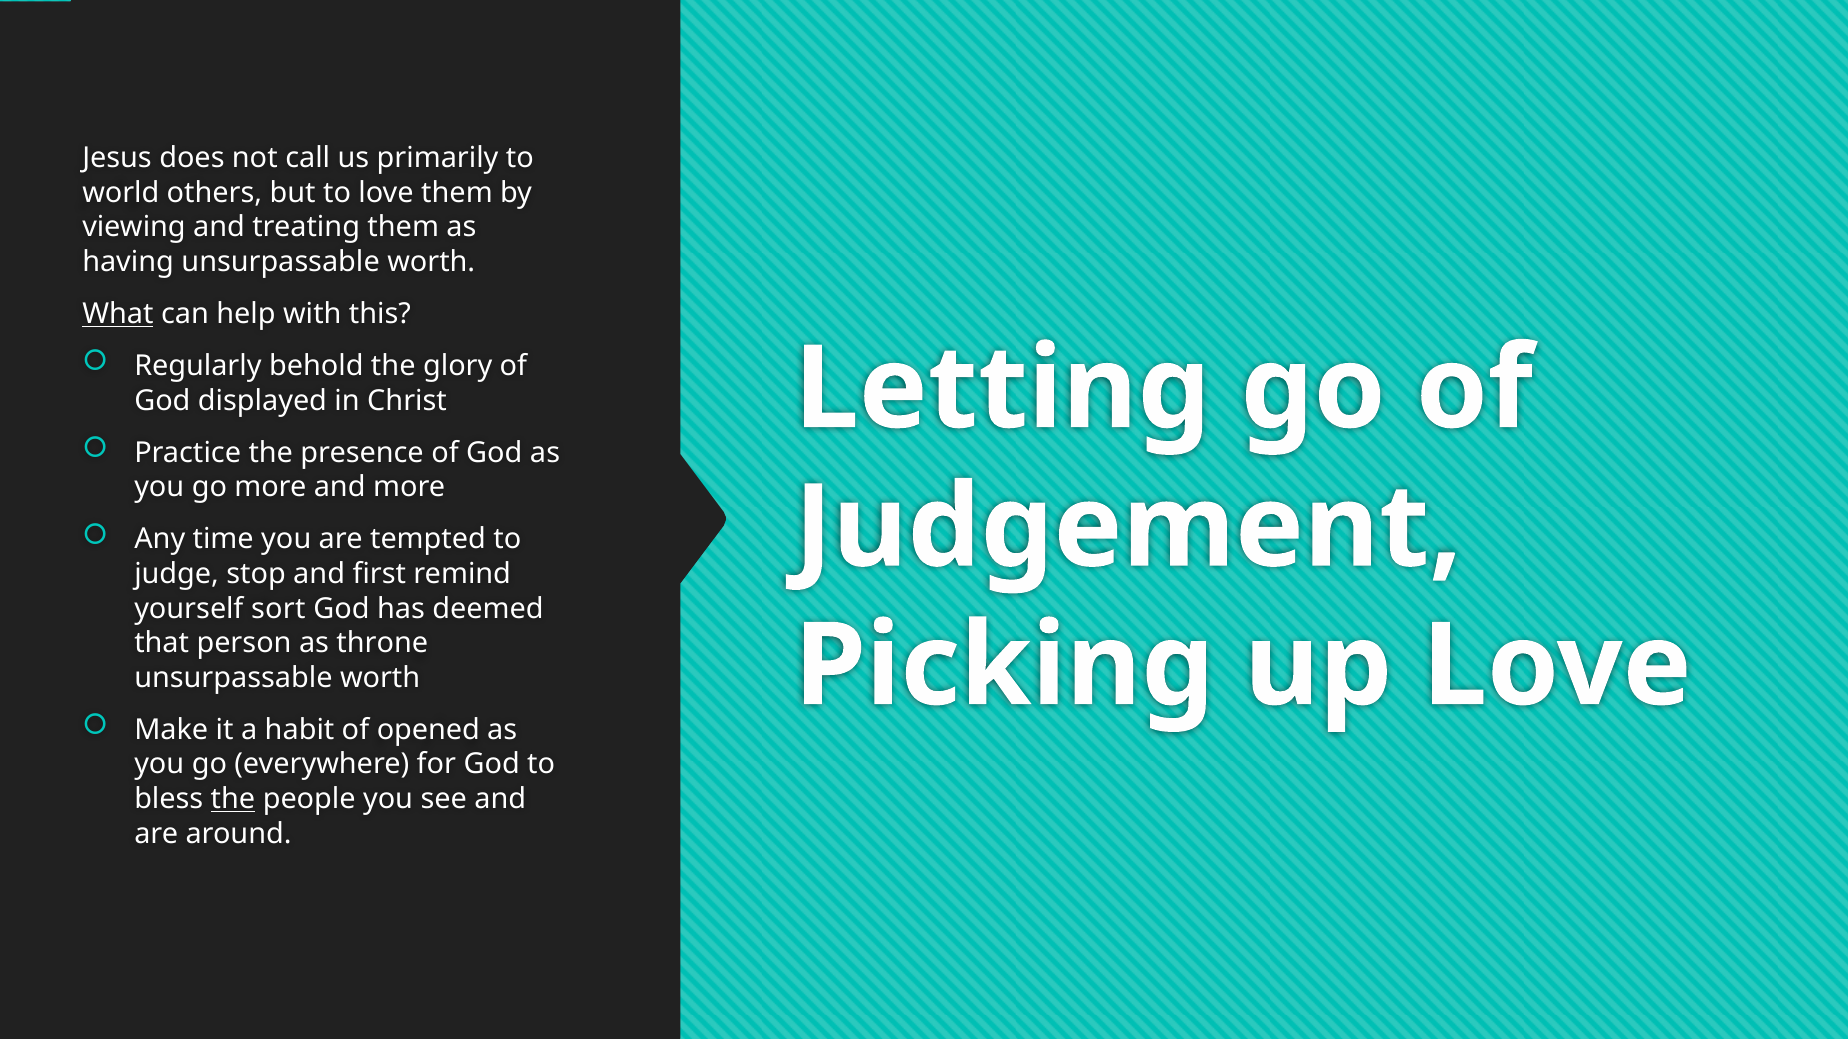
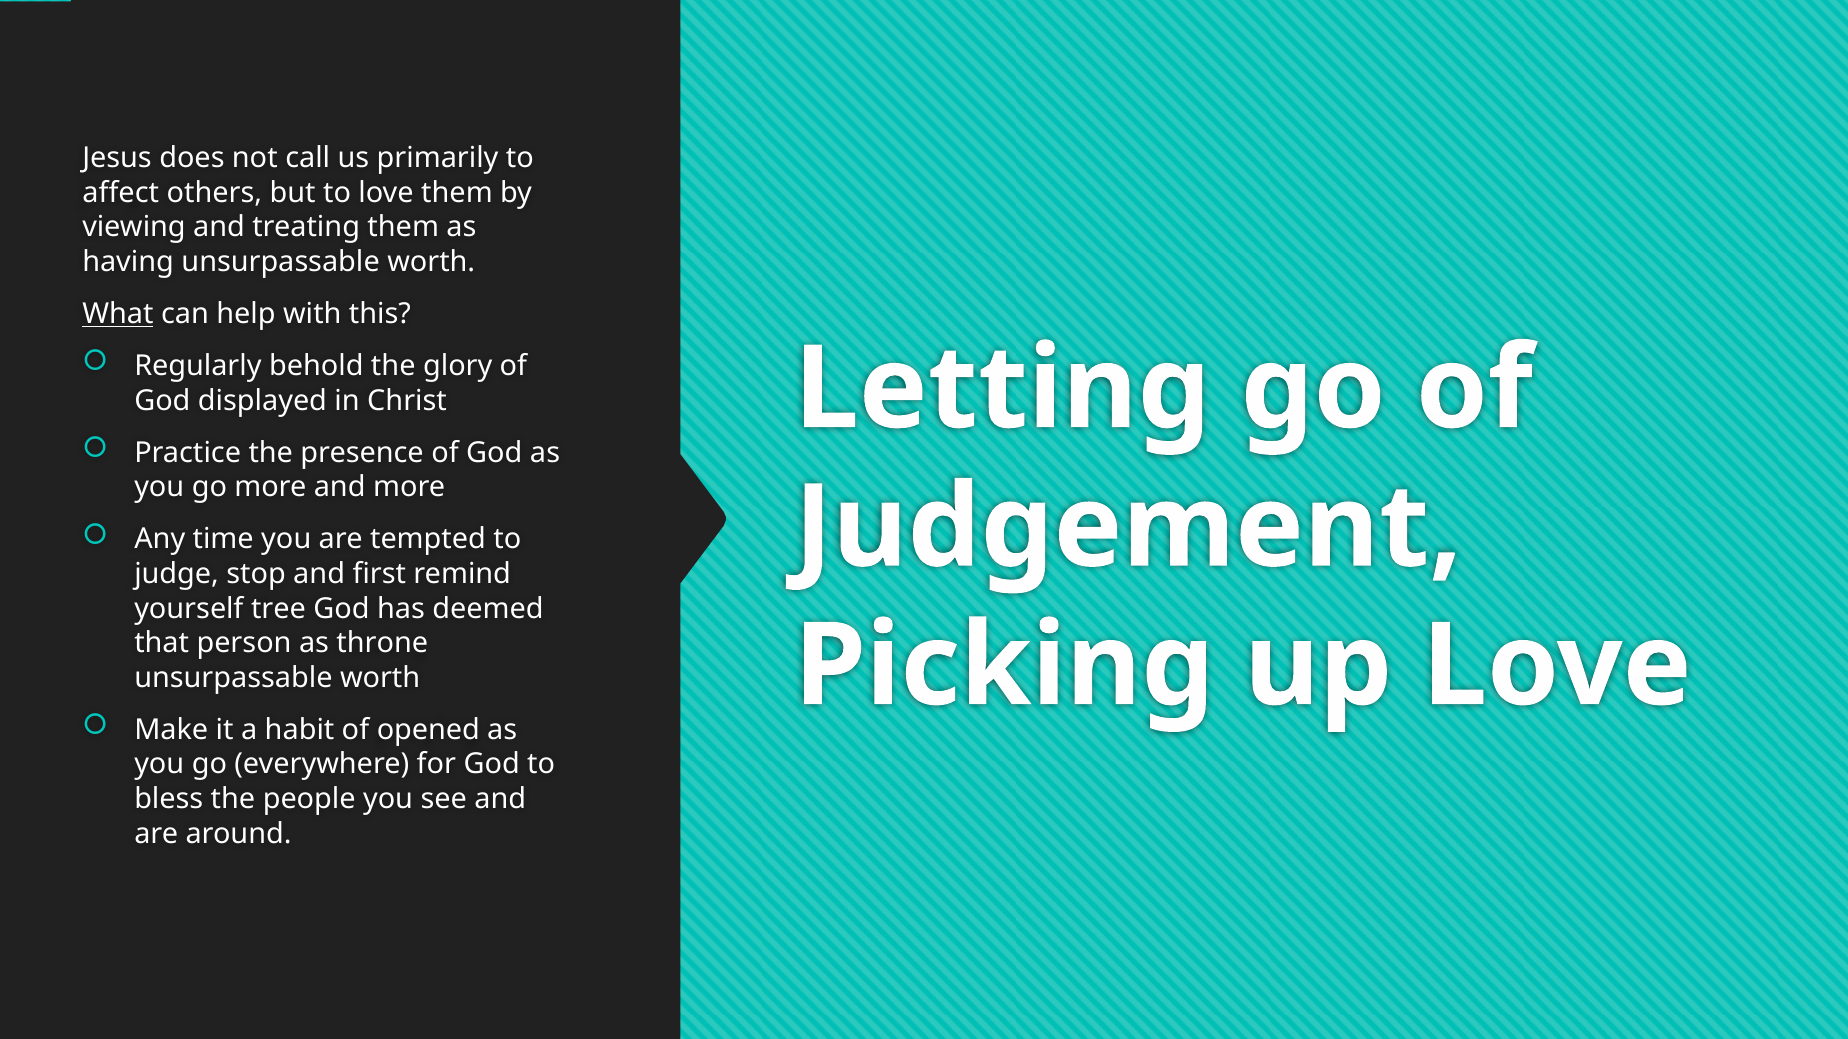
world: world -> affect (121, 193)
sort: sort -> tree (278, 609)
the underline: present -> none (233, 799)
